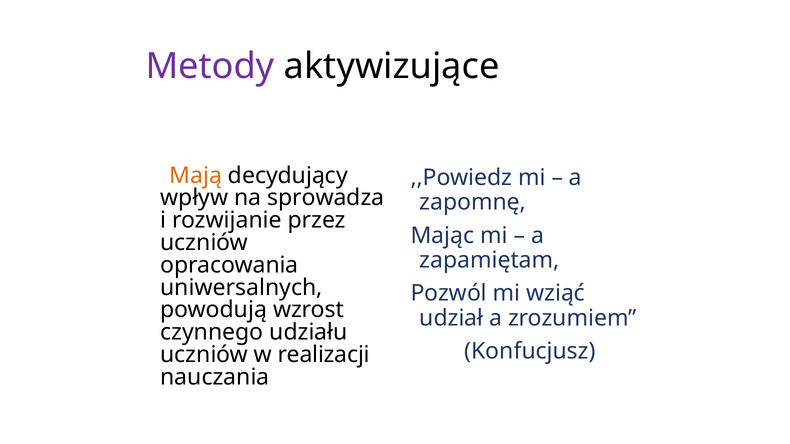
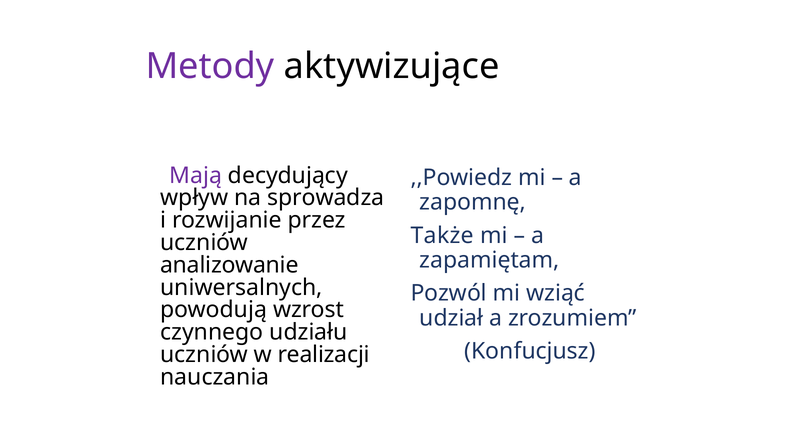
Mają colour: orange -> purple (196, 176)
Mając: Mając -> Także (442, 236)
opracowania: opracowania -> analizowanie (229, 265)
